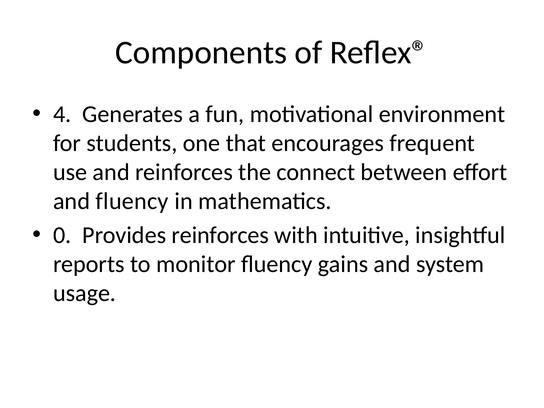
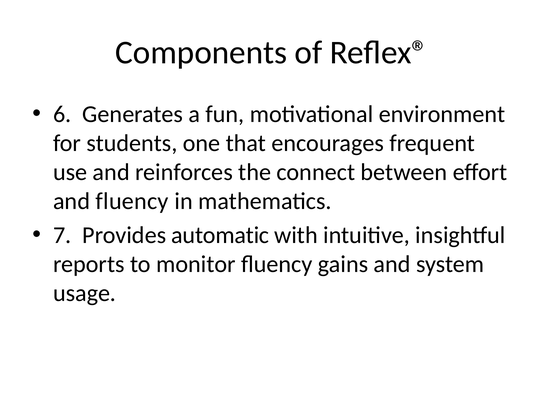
4: 4 -> 6 (62, 114)
0: 0 -> 7 (62, 235)
Provides reinforces: reinforces -> automatic (220, 235)
